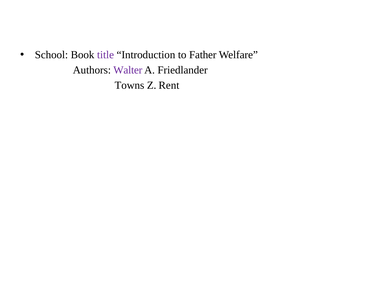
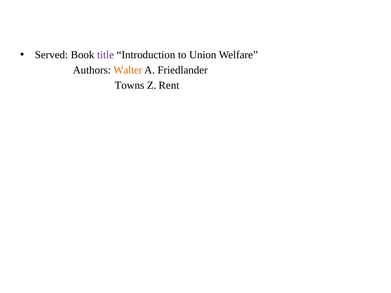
School: School -> Served (51, 55)
Father: Father -> Union (203, 55)
Walter colour: purple -> orange (128, 70)
